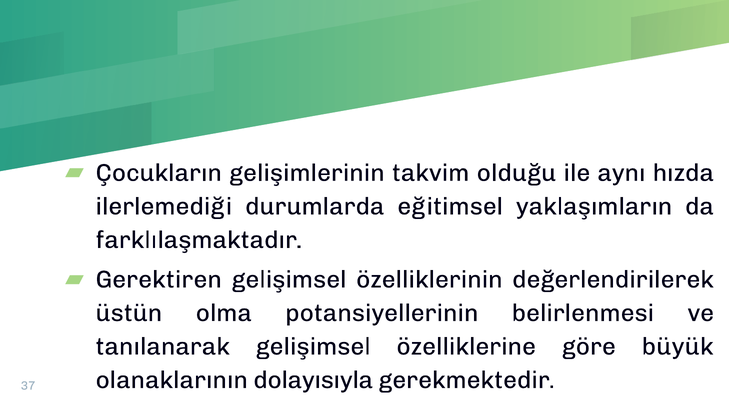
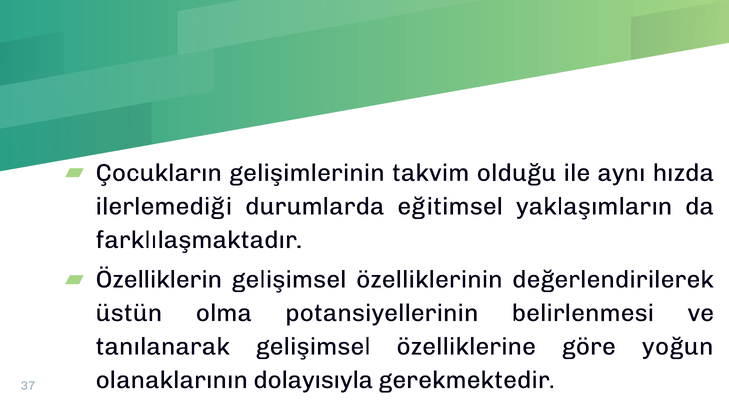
Gerektiren: Gerektiren -> Özelliklerin (159, 280)
büyük: büyük -> yoğun (678, 347)
